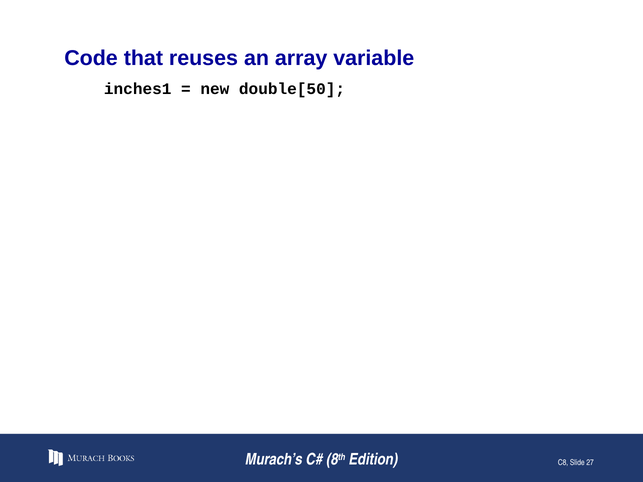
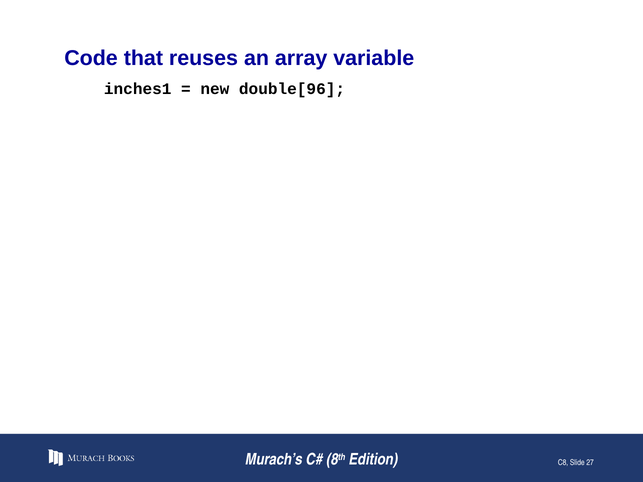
double[50: double[50 -> double[96 (292, 89)
